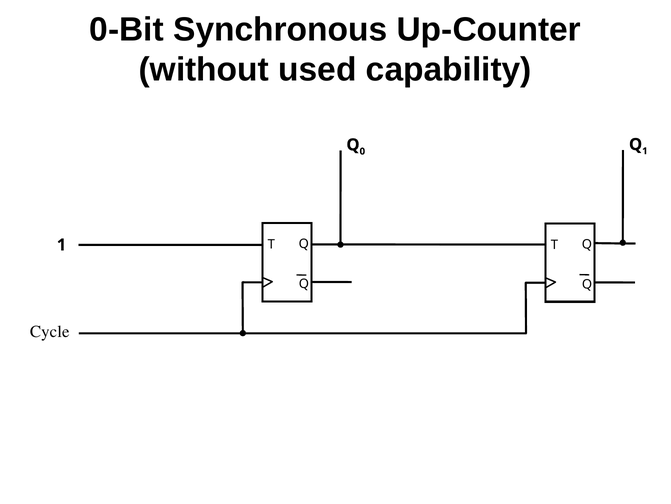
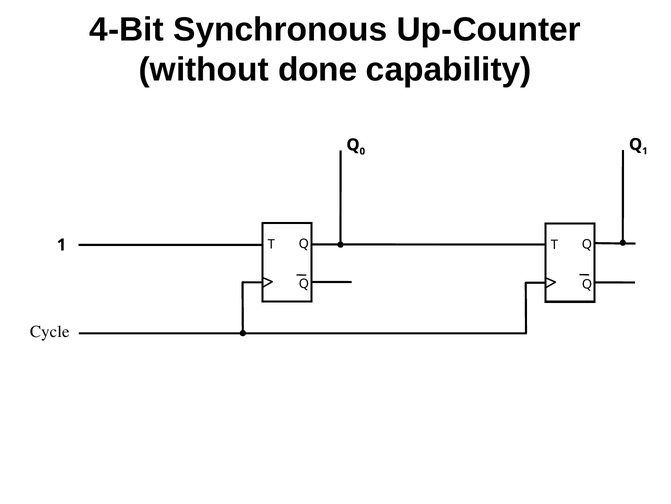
0-Bit: 0-Bit -> 4-Bit (127, 29)
used: used -> done (318, 70)
